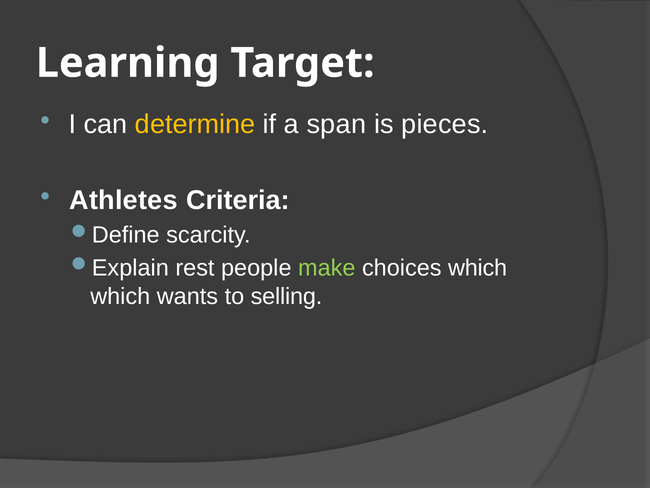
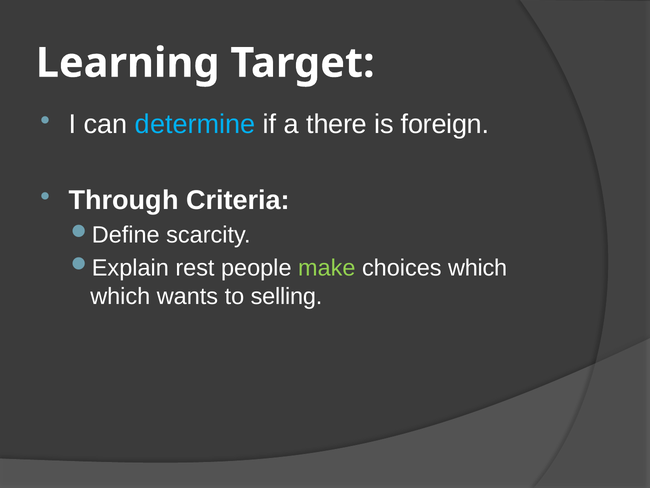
determine colour: yellow -> light blue (195, 124)
span: span -> there (337, 124)
pieces: pieces -> foreign (445, 124)
Athletes: Athletes -> Through (124, 200)
